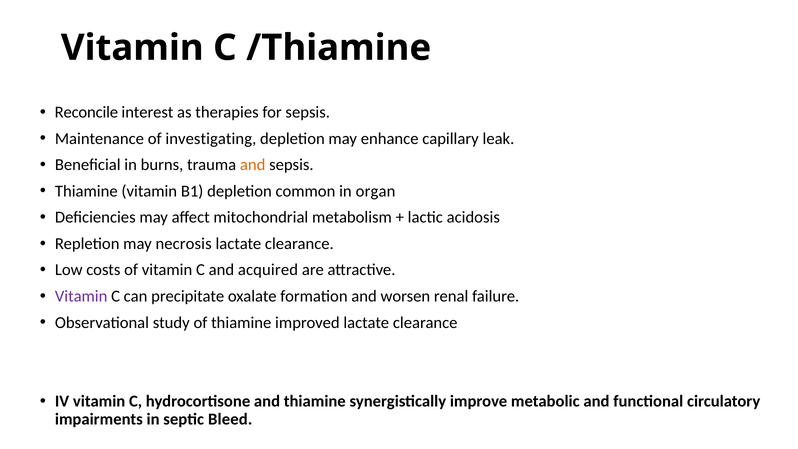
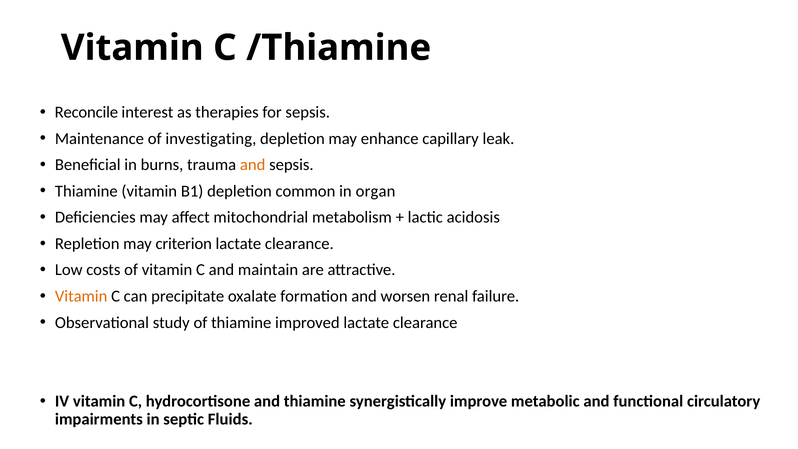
necrosis: necrosis -> criterion (184, 244)
acquired: acquired -> maintain (268, 270)
Vitamin colour: purple -> orange (81, 296)
Bleed: Bleed -> Fluids (230, 419)
